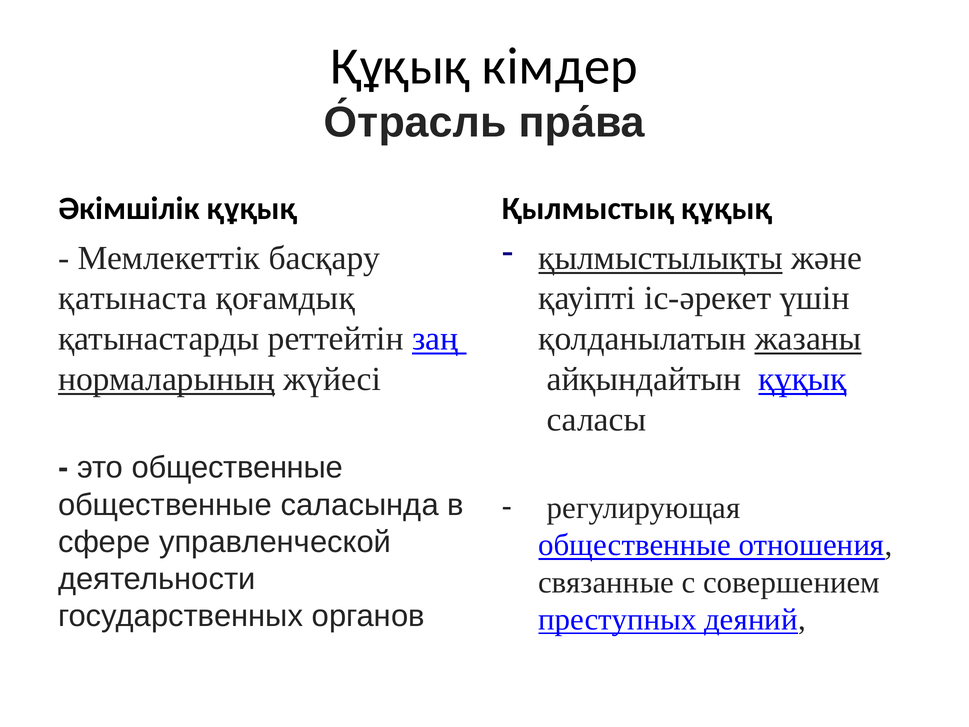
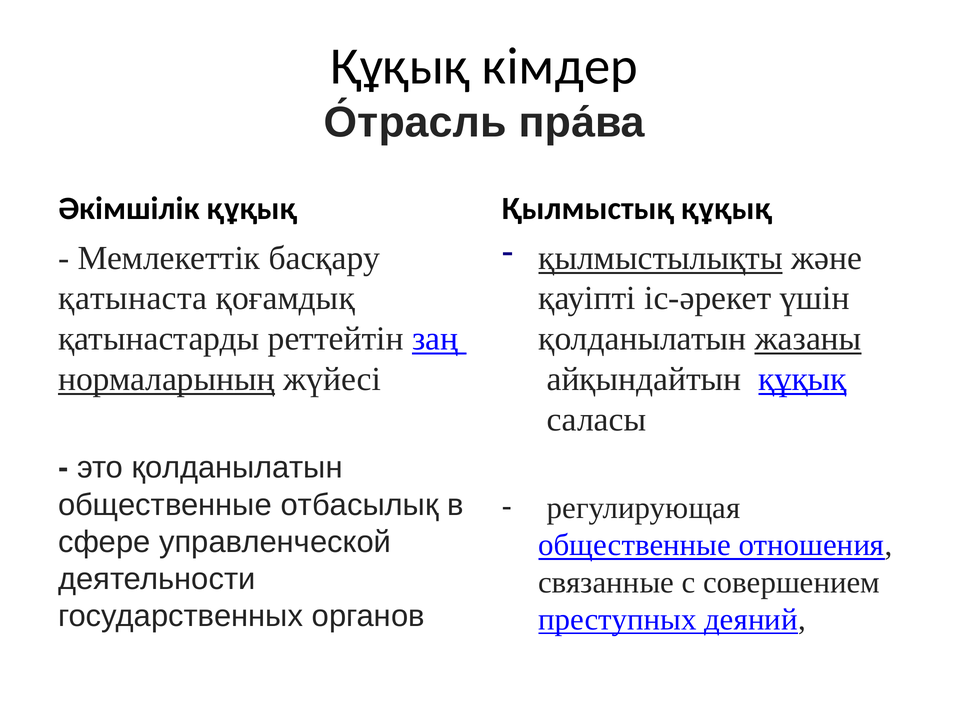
это общественные: общественные -> қолданылатын (237, 467)
саласында: саласында -> отбасылық (360, 505)
